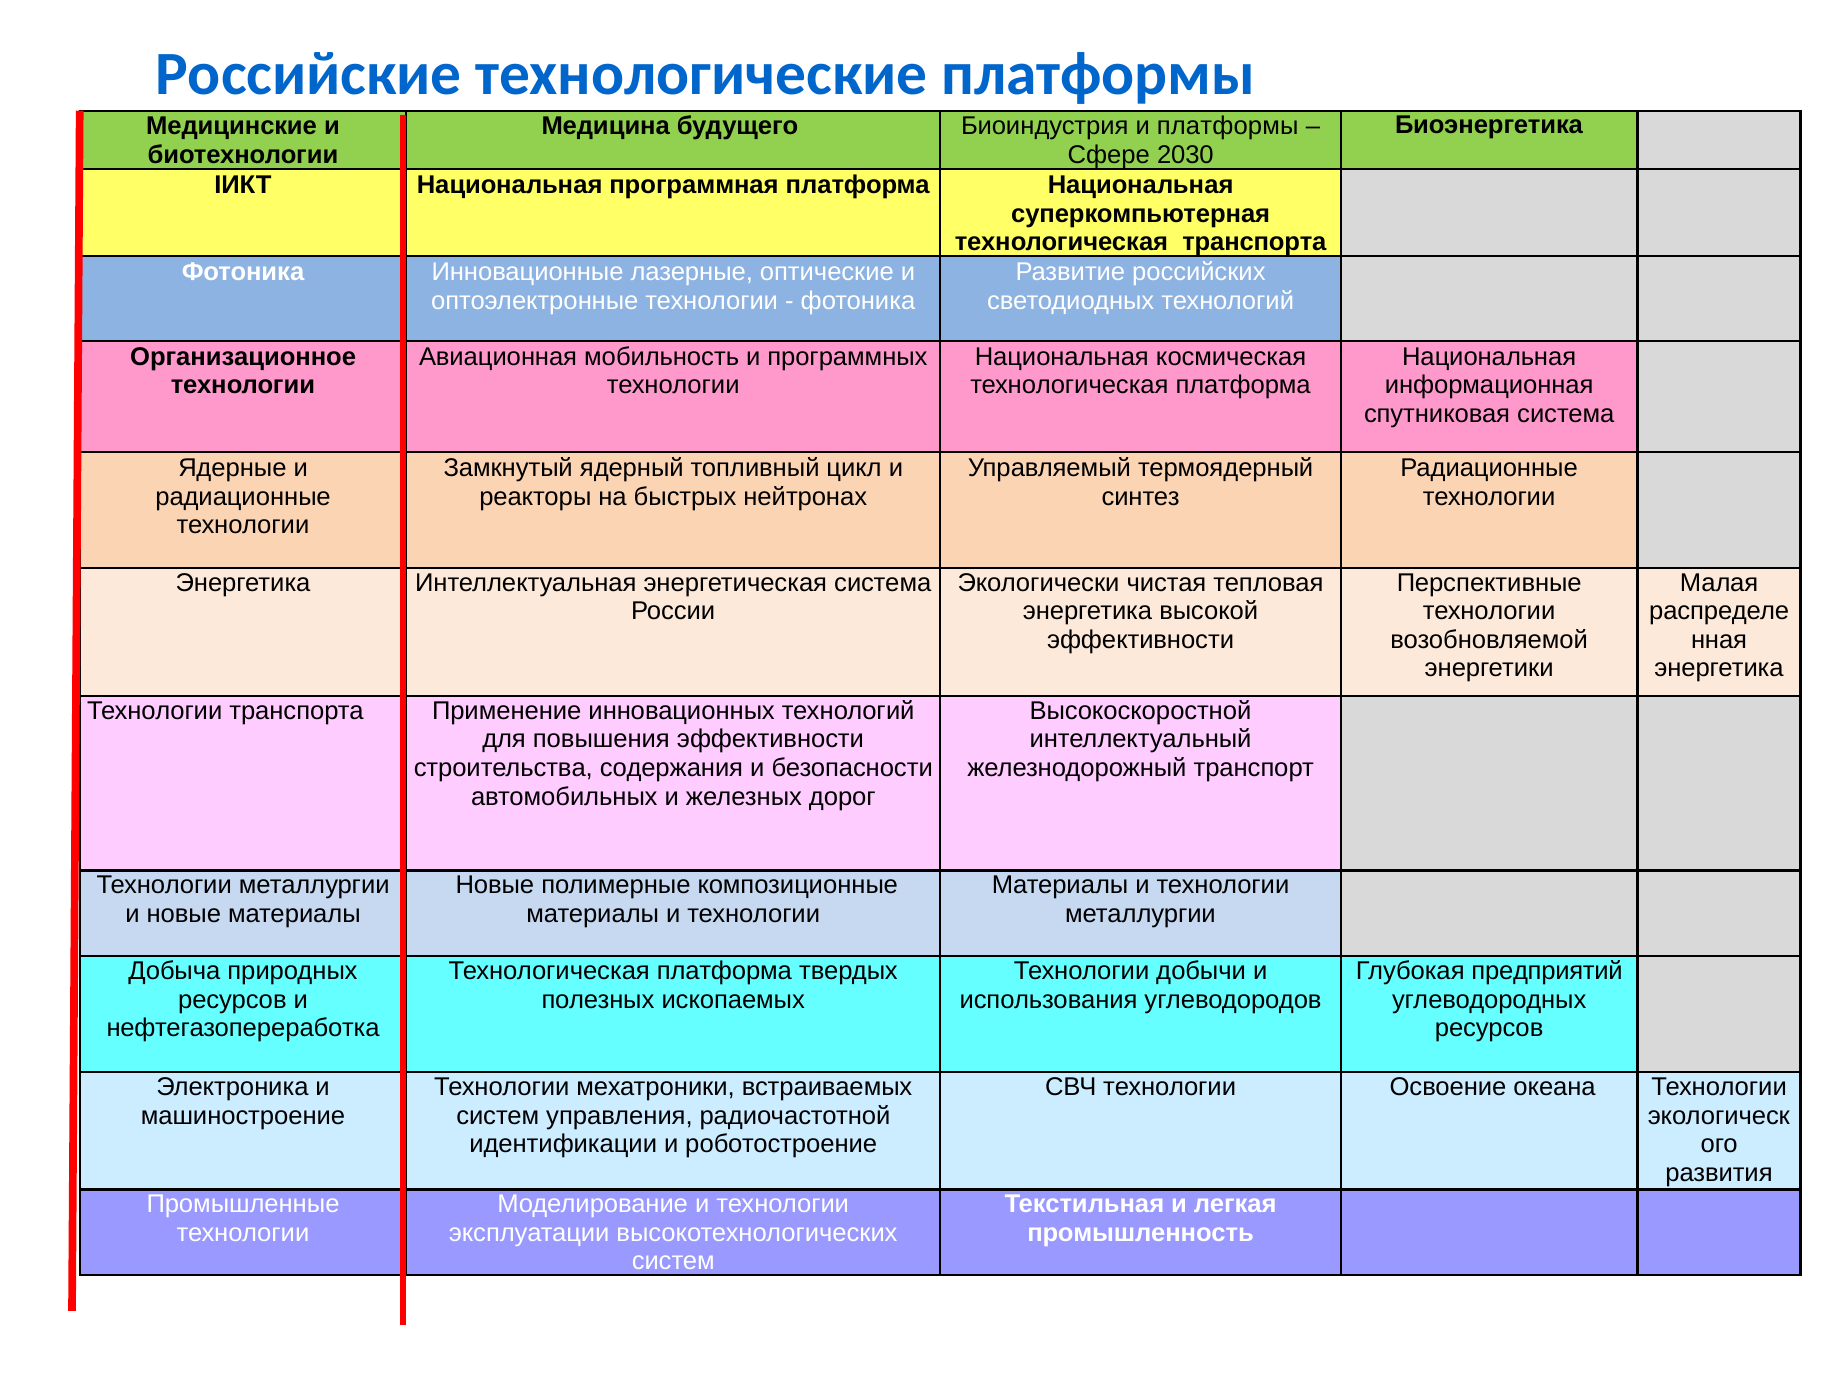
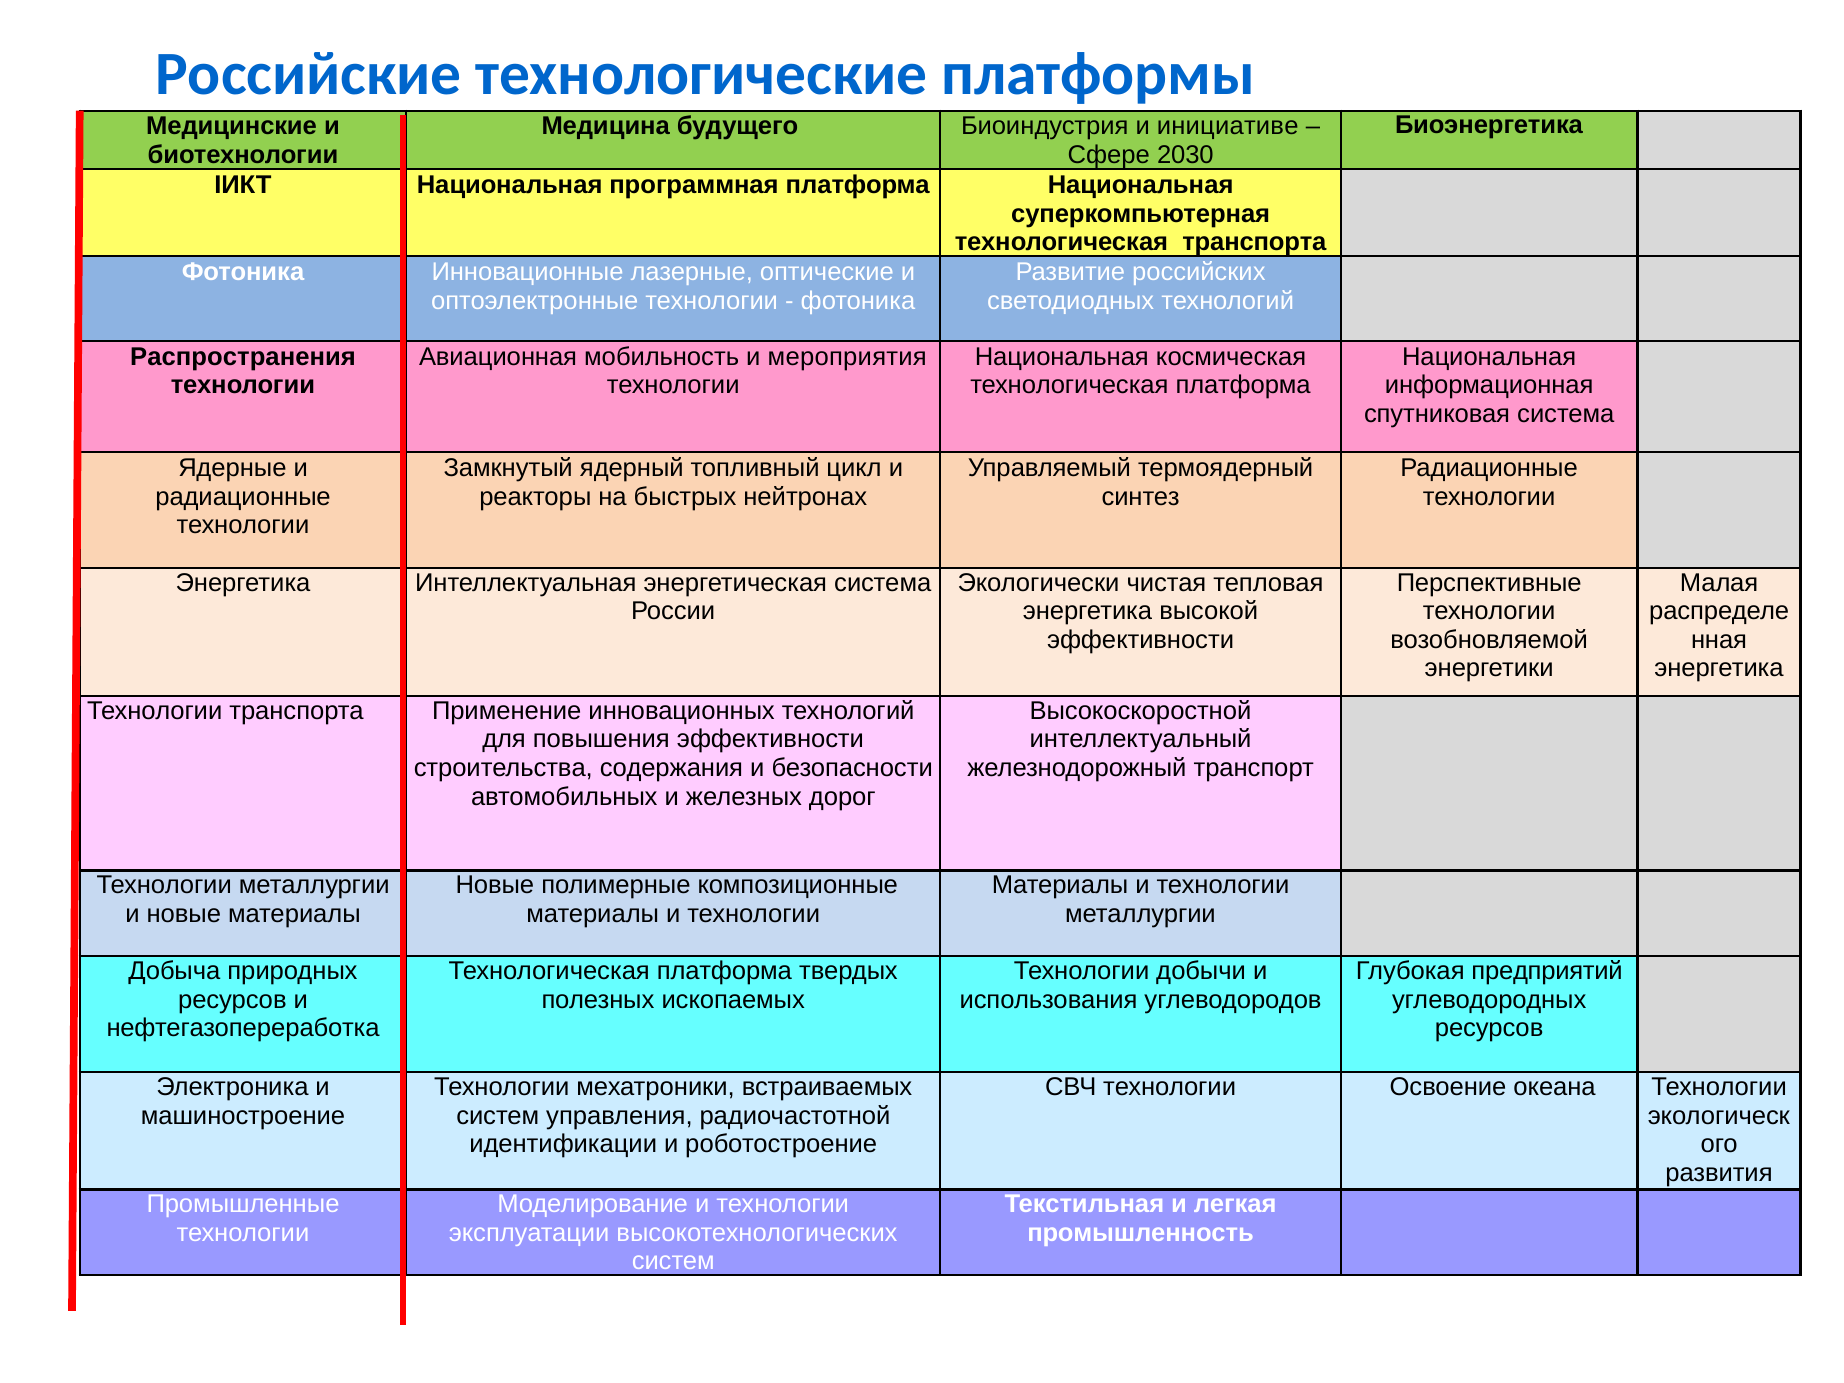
и платформы: платформы -> инициативе (1228, 127)
Организационное: Организационное -> Распространения (243, 357)
программных: программных -> мероприятия (847, 357)
